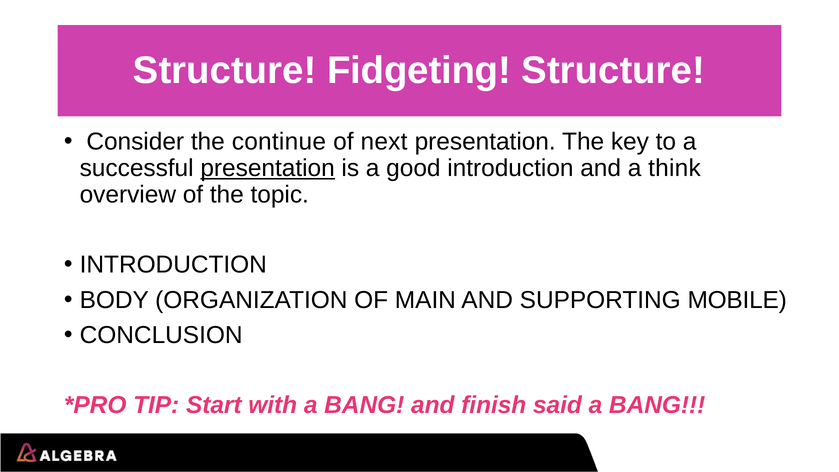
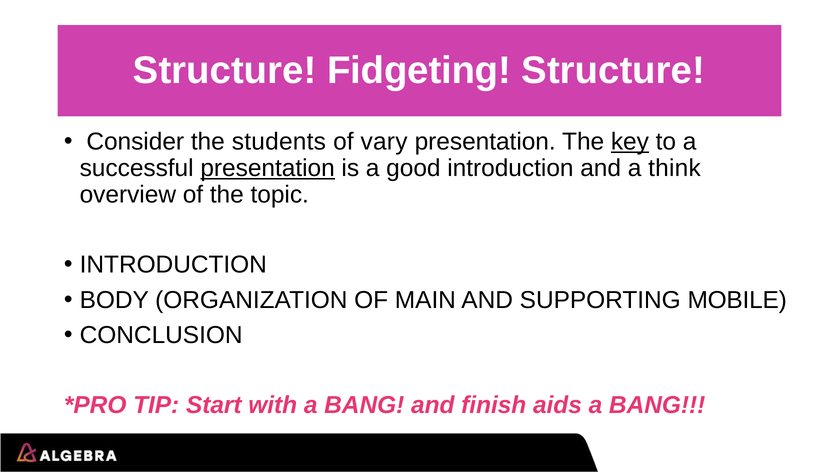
continue: continue -> students (279, 142)
next: next -> vary (384, 142)
key underline: none -> present (630, 142)
said: said -> aids (557, 405)
